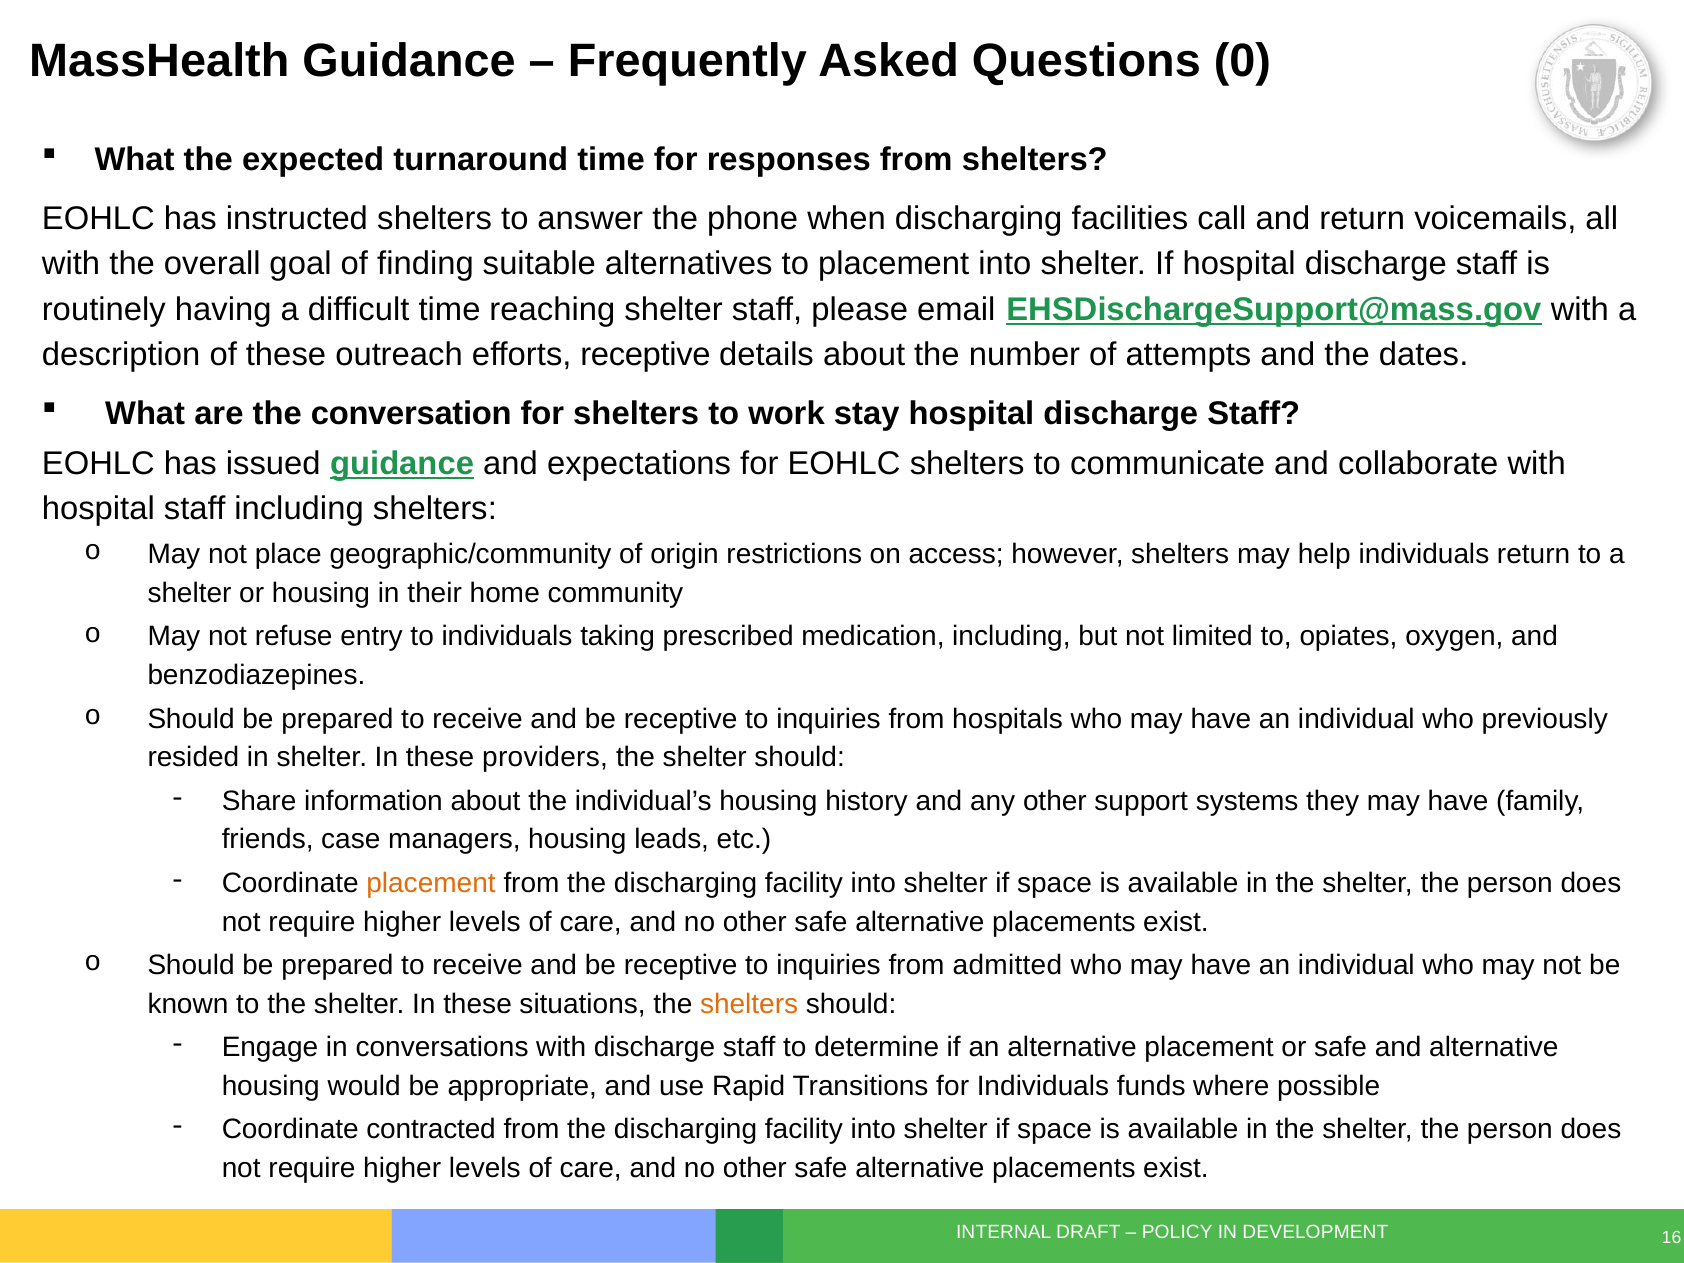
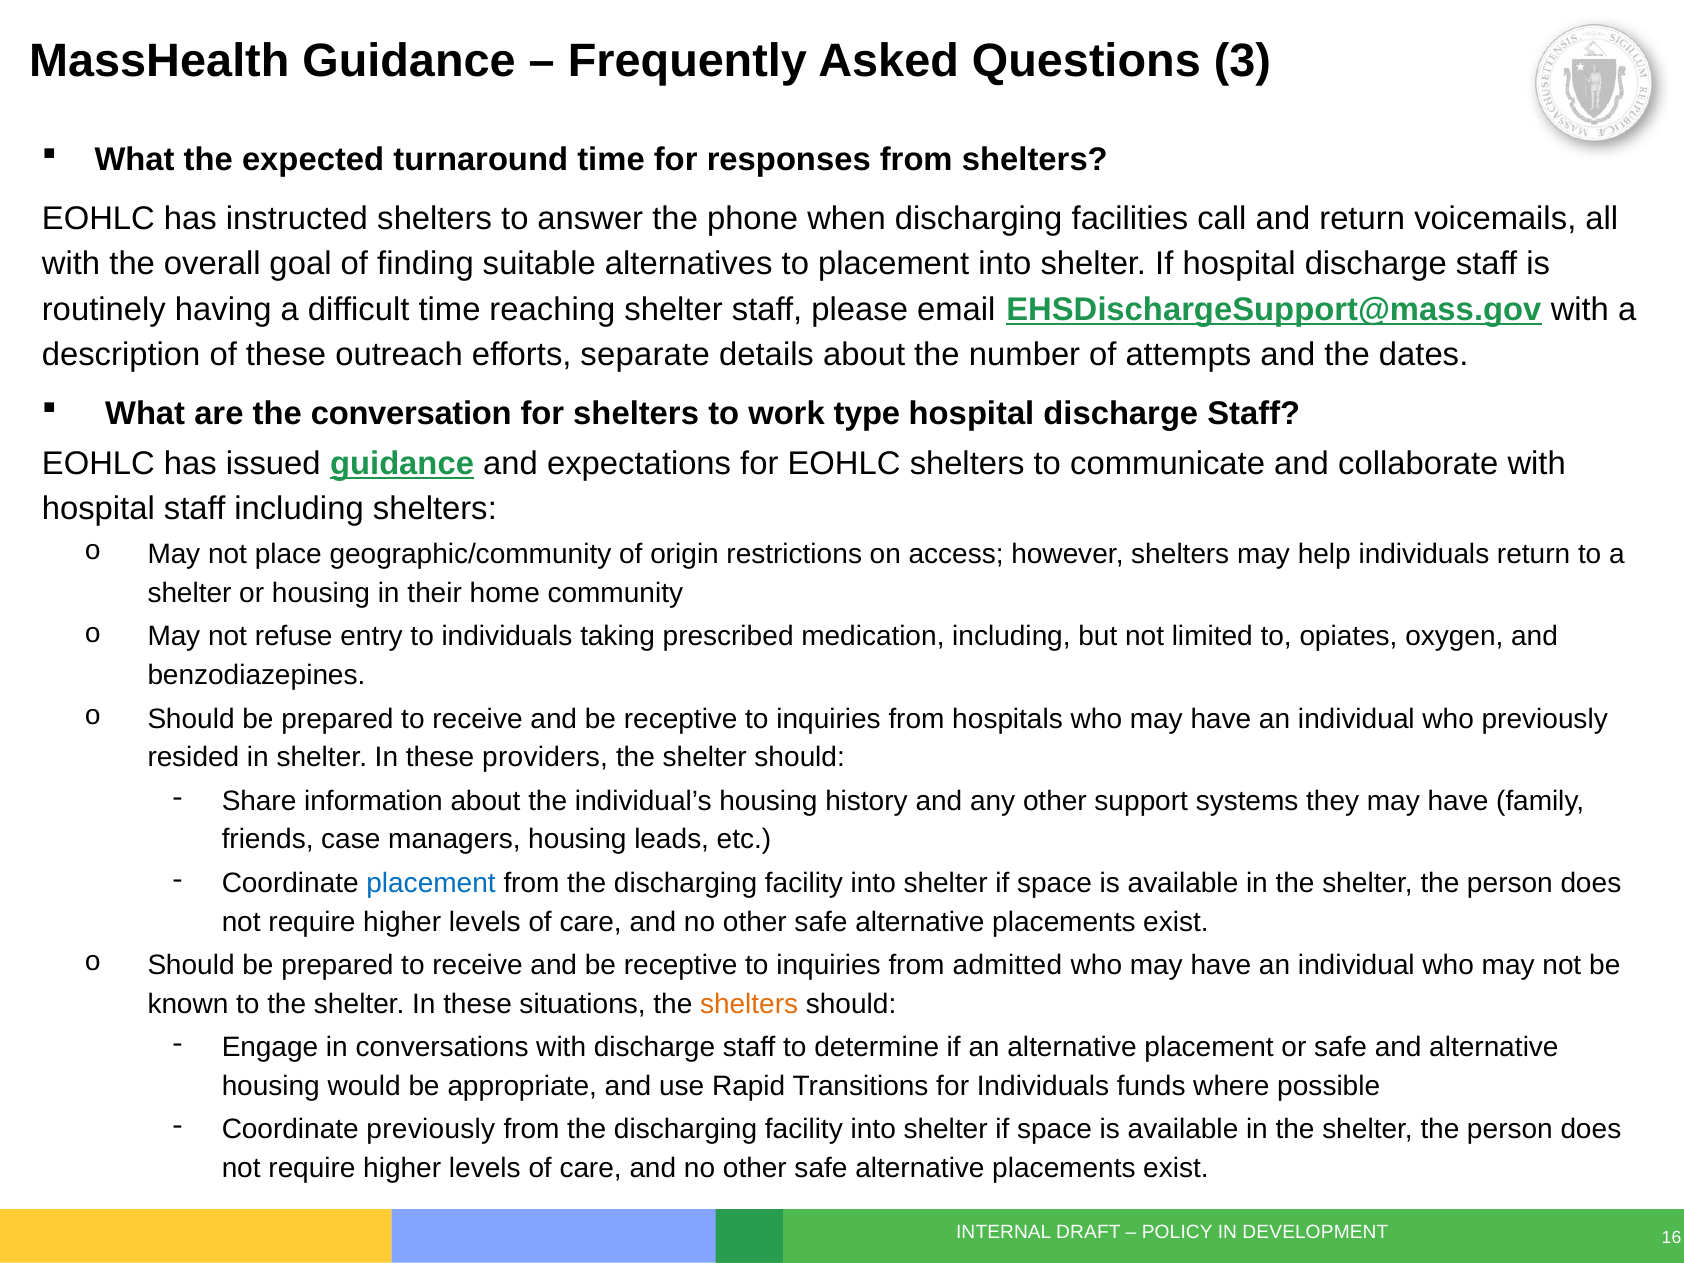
0: 0 -> 3 (1242, 61)
efforts receptive: receptive -> separate (645, 354)
stay: stay -> type (867, 414)
placement colour: orange -> blue (431, 883)
Coordinate contracted: contracted -> previously (431, 1130)
